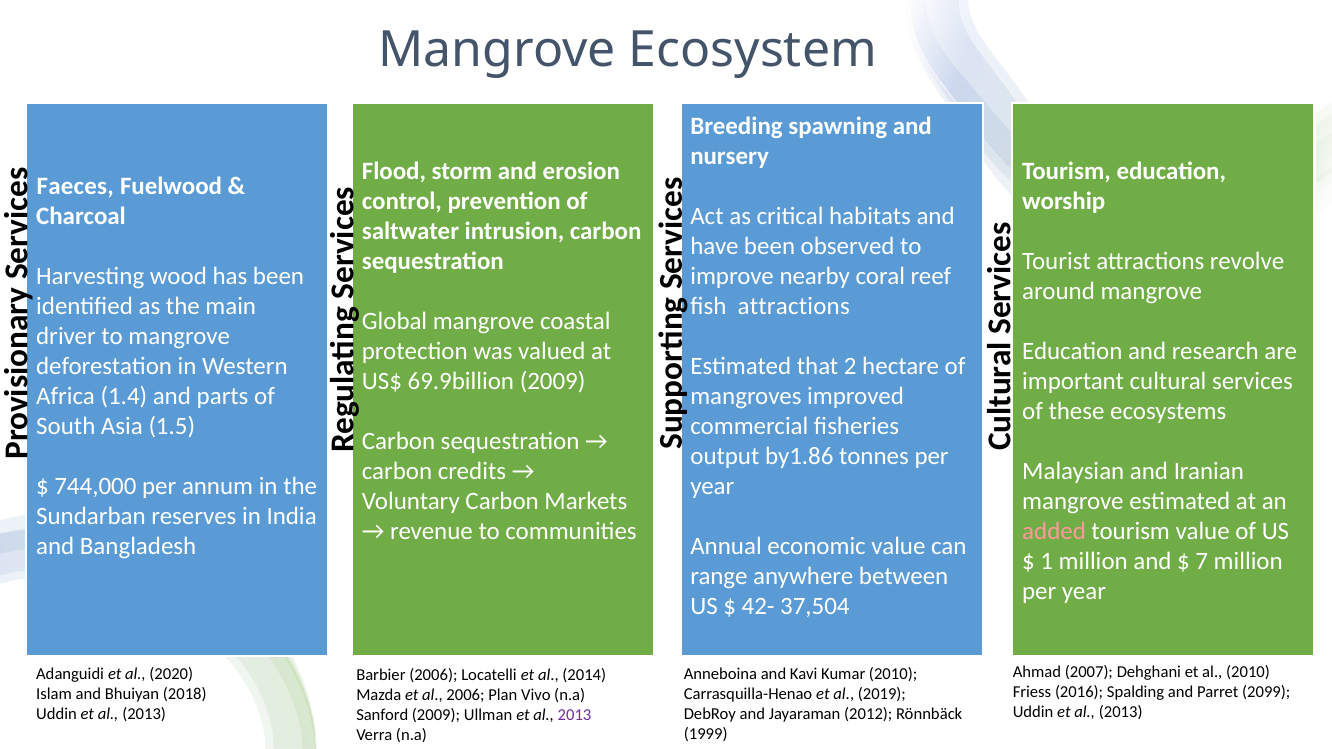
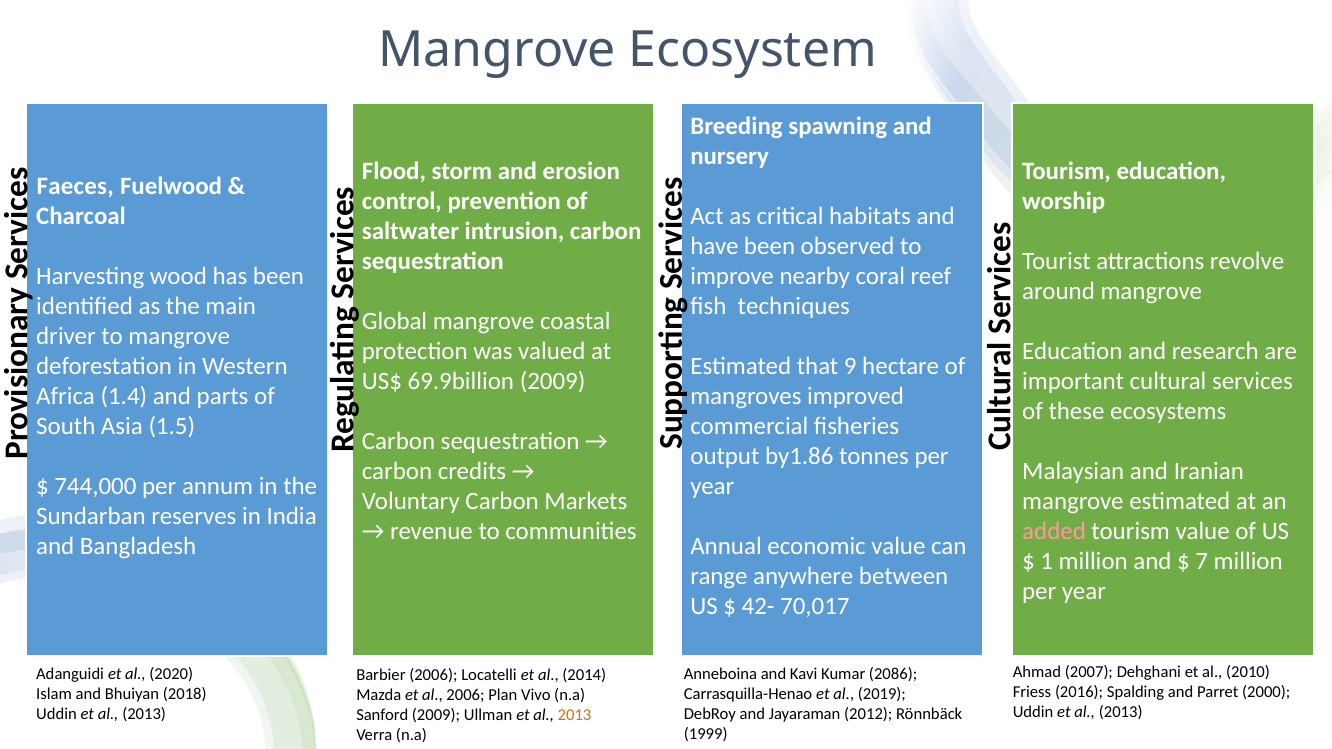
fish attractions: attractions -> techniques (794, 306)
2: 2 -> 9 (850, 366)
37,504: 37,504 -> 70,017 (815, 606)
Kumar 2010: 2010 -> 2086 (893, 674)
2099: 2099 -> 2000 (1266, 693)
2013 colour: purple -> orange (575, 716)
